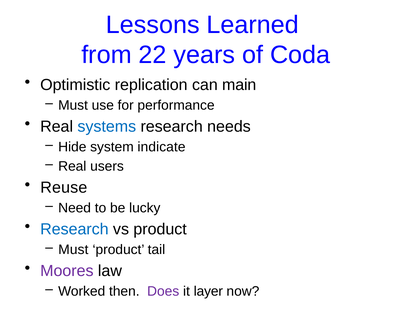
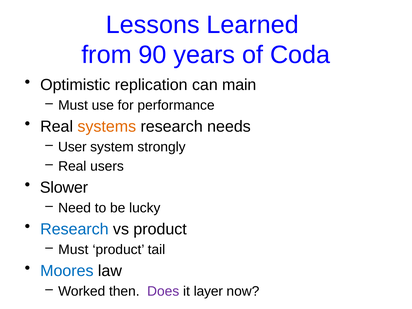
22: 22 -> 90 (153, 55)
systems colour: blue -> orange (107, 127)
Hide: Hide -> User (72, 147)
indicate: indicate -> strongly (162, 147)
Reuse: Reuse -> Slower (64, 187)
Moores colour: purple -> blue (67, 271)
